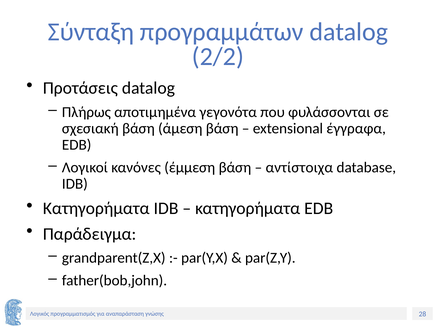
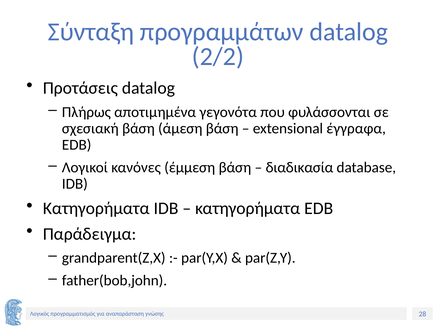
αντίστοιχα: αντίστοιχα -> διαδικασία (299, 168)
